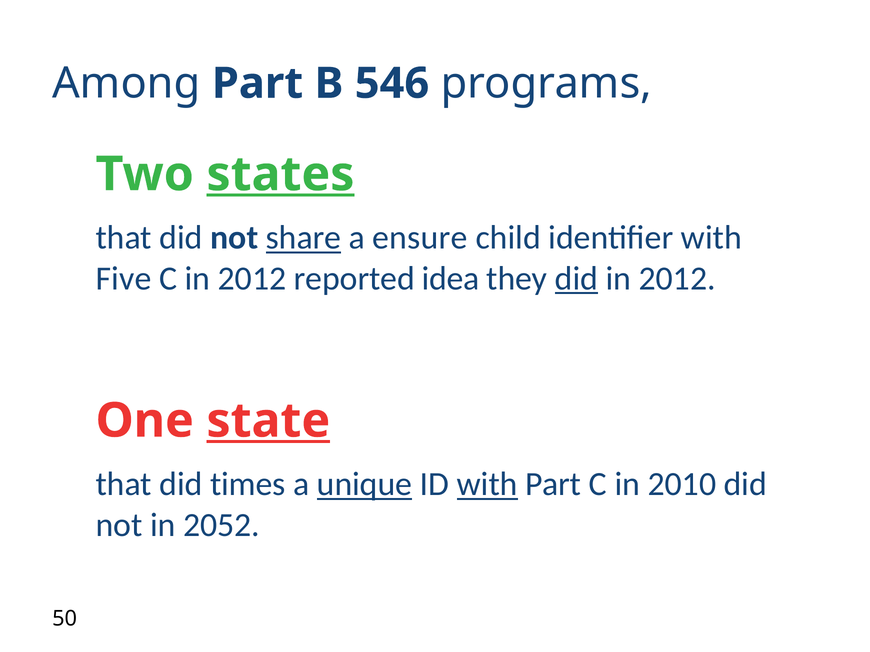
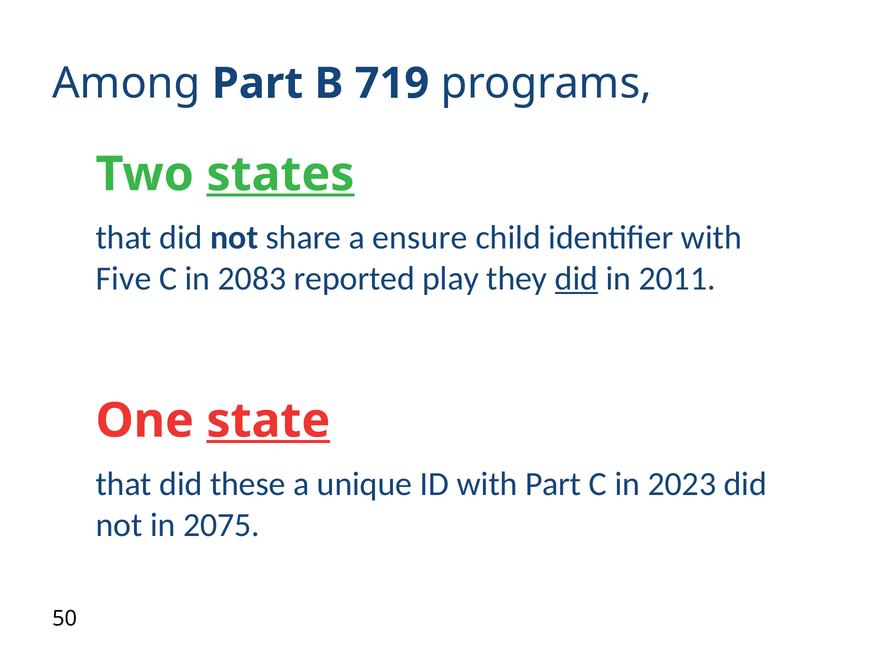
546: 546 -> 719 (392, 84)
share underline: present -> none (303, 238)
C in 2012: 2012 -> 2083 (252, 279)
idea: idea -> play (451, 279)
2012: 2012 -> 2011 (677, 279)
times: times -> these (248, 485)
unique underline: present -> none (365, 485)
with underline: present -> none (487, 485)
2010: 2010 -> 2023 (682, 485)
2052: 2052 -> 2075 (222, 525)
